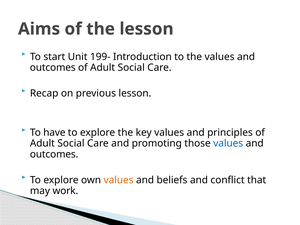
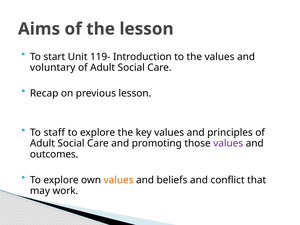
199-: 199- -> 119- (100, 57)
outcomes: outcomes -> voluntary (53, 68)
have: have -> staff (54, 133)
values colour: blue -> purple (228, 143)
